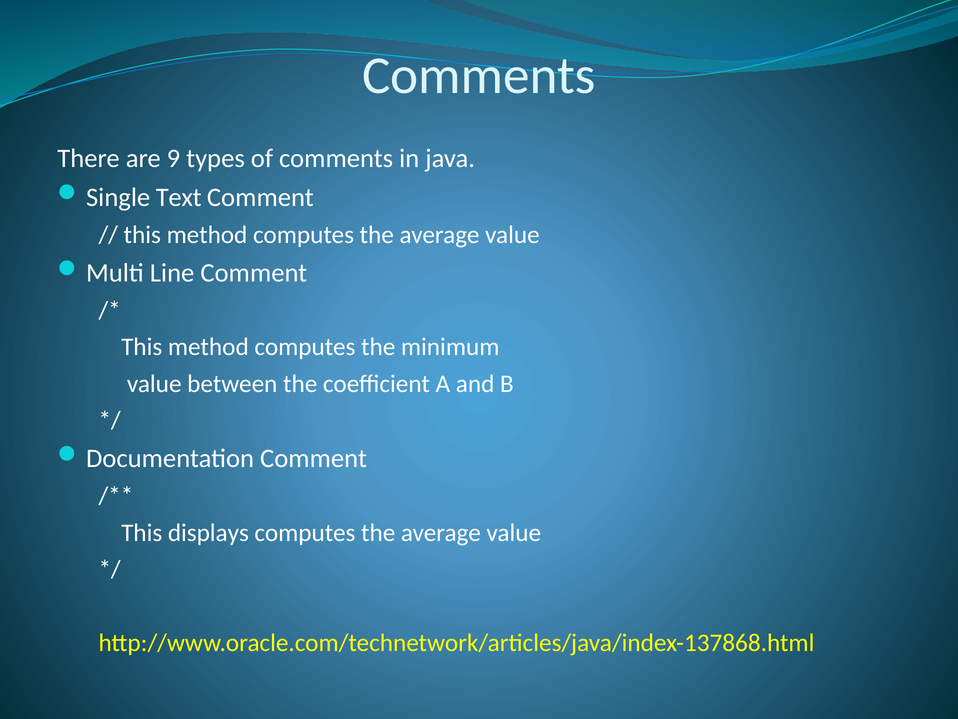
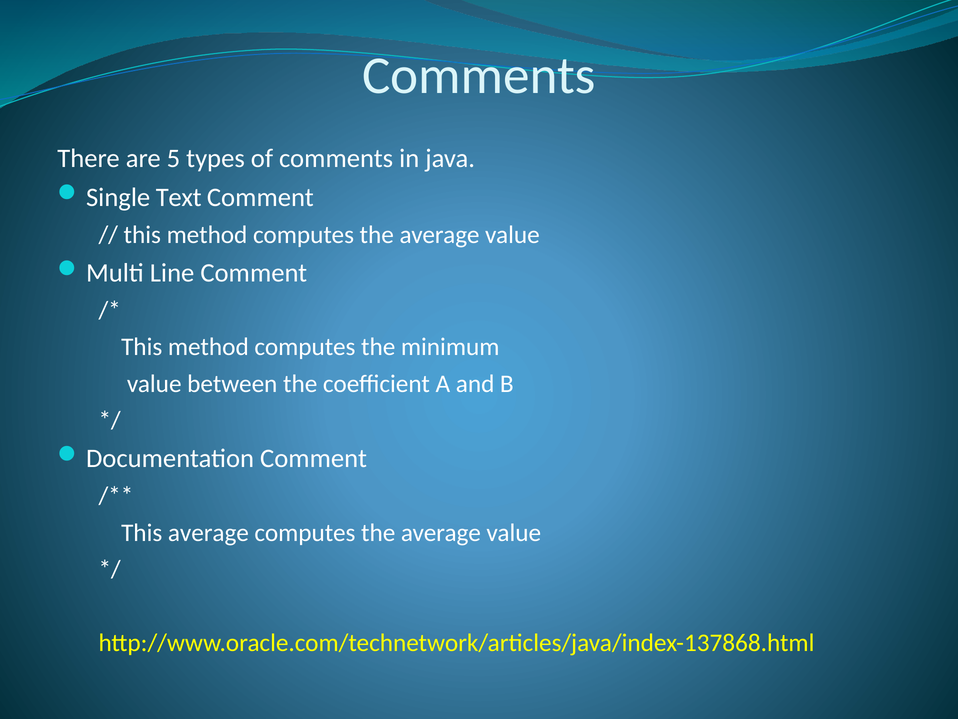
9: 9 -> 5 (173, 158)
This displays: displays -> average (208, 532)
